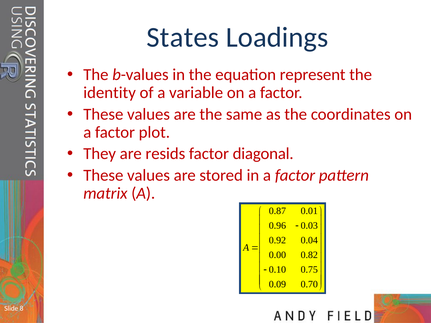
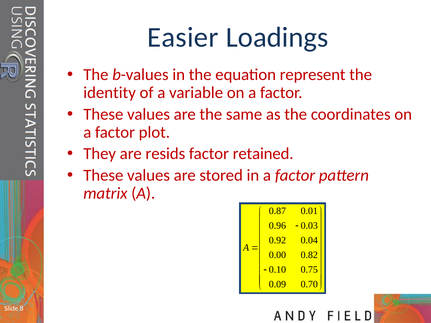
States: States -> Easier (183, 37)
diagonal: diagonal -> retained (263, 154)
